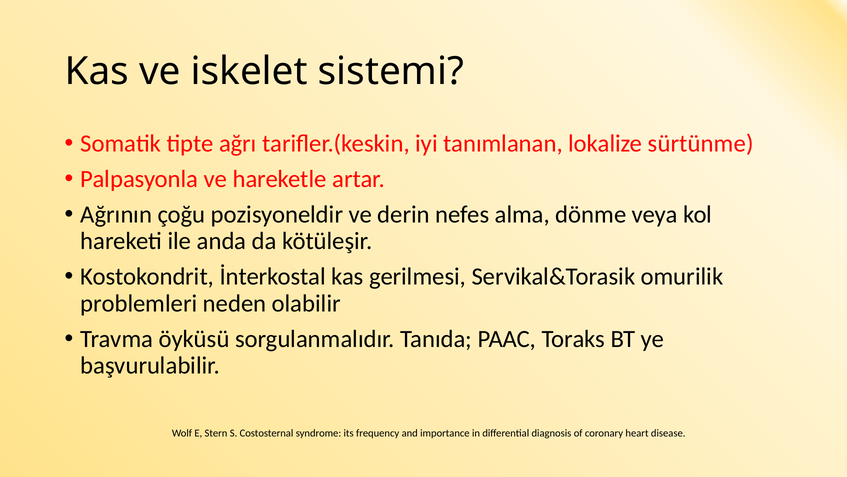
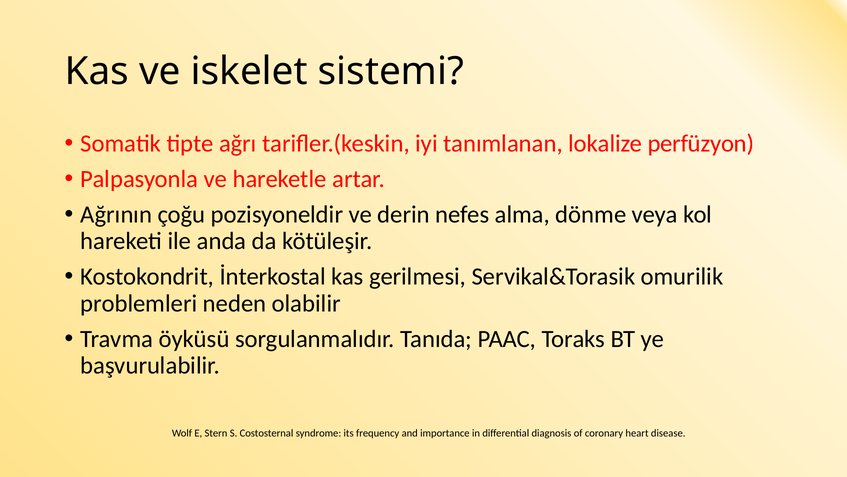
sürtünme: sürtünme -> perfüzyon (701, 143)
